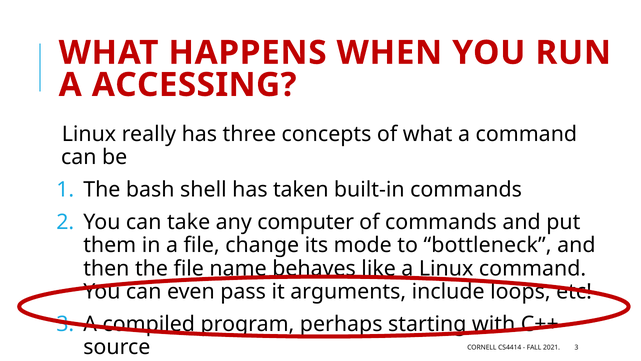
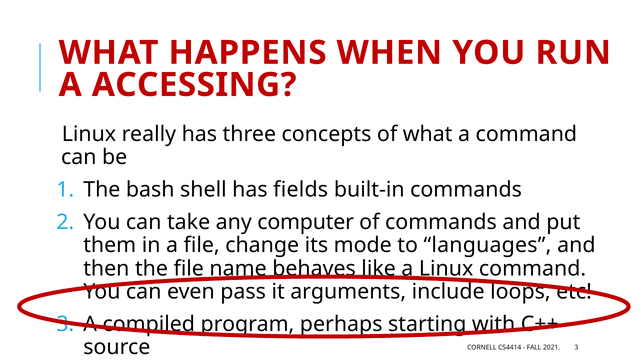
taken: taken -> fields (301, 190)
bottleneck: bottleneck -> languages (487, 245)
